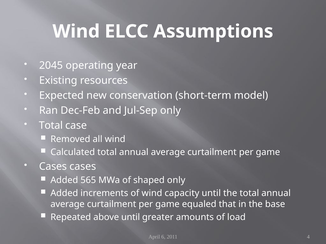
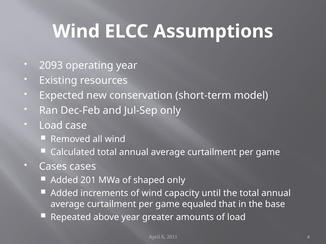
2045: 2045 -> 2093 (51, 66)
Total: Total -> Load (51, 126)
565: 565 -> 201 (88, 181)
above until: until -> year (131, 218)
